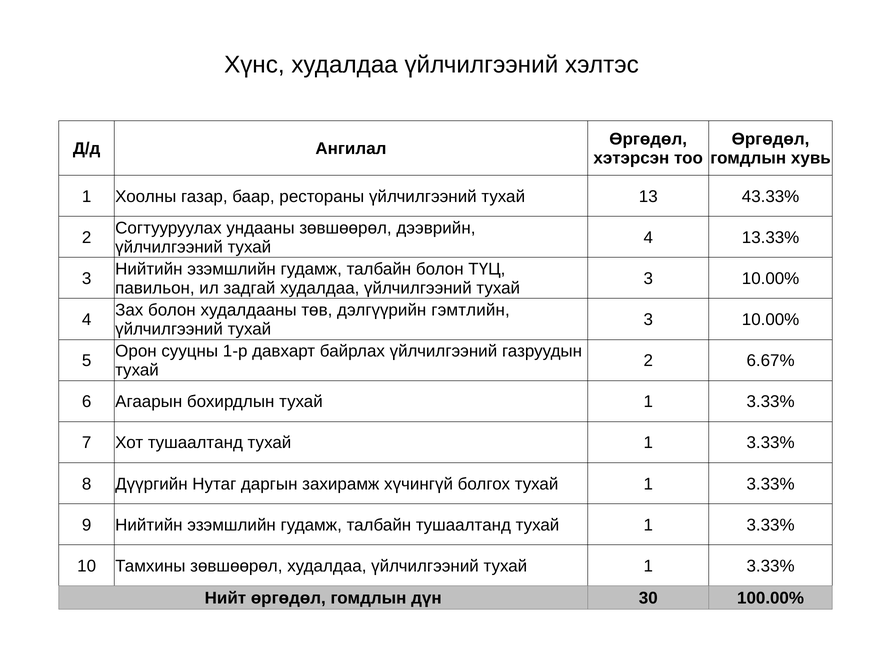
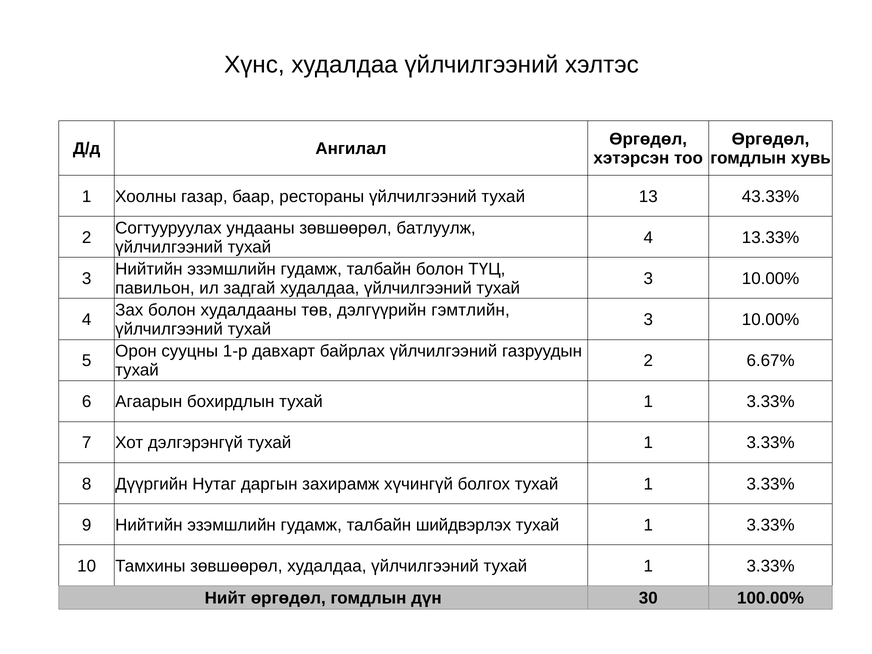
дээврийн: дээврийн -> батлуулж (436, 228)
Хот тушаалтанд: тушаалтанд -> дэлгэрэнгүй (195, 443)
талбайн тушаалтанд: тушаалтанд -> шийдвэрлэх (464, 525)
